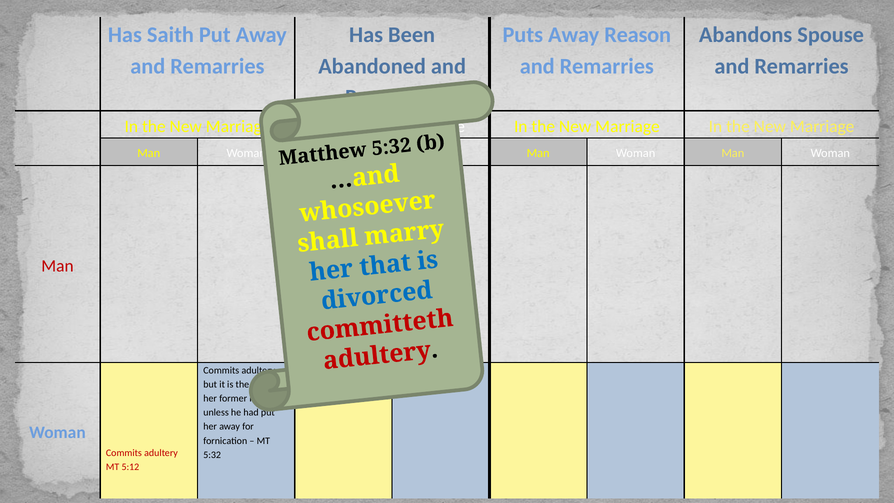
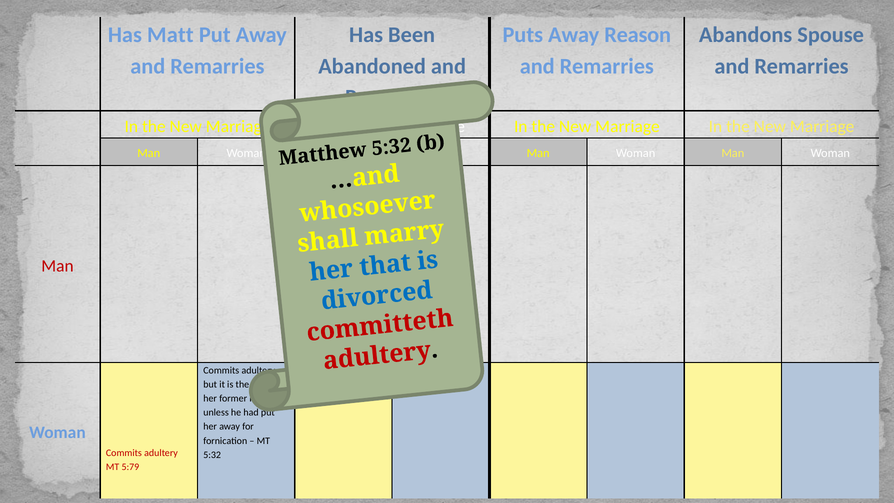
Saith: Saith -> Matt (170, 35)
5:12: 5:12 -> 5:79 (130, 467)
